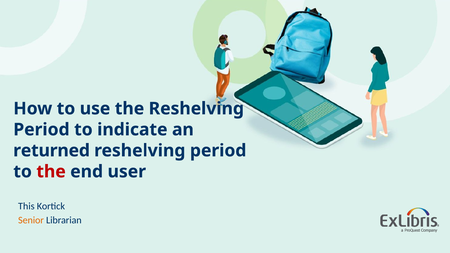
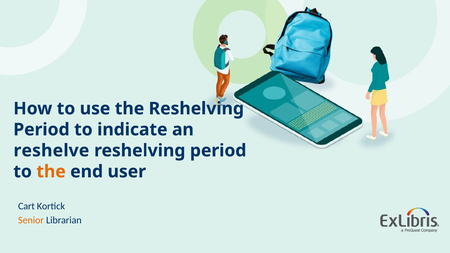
returned: returned -> reshelve (51, 151)
the colour: red -> orange (51, 172)
This: This -> Cart (26, 206)
